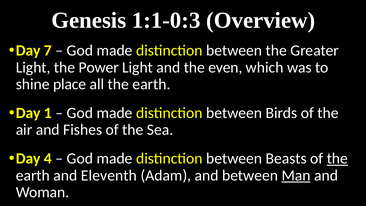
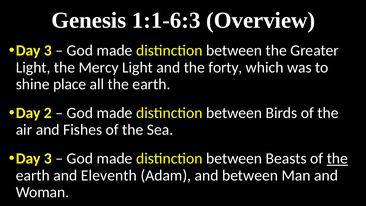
1:1-0:3: 1:1-0:3 -> 1:1-6:3 (166, 20)
7: 7 -> 3 (48, 50)
Power: Power -> Mercy (99, 67)
even: even -> forty (225, 67)
1: 1 -> 2 (48, 113)
4: 4 -> 3 (48, 158)
Man underline: present -> none (296, 175)
